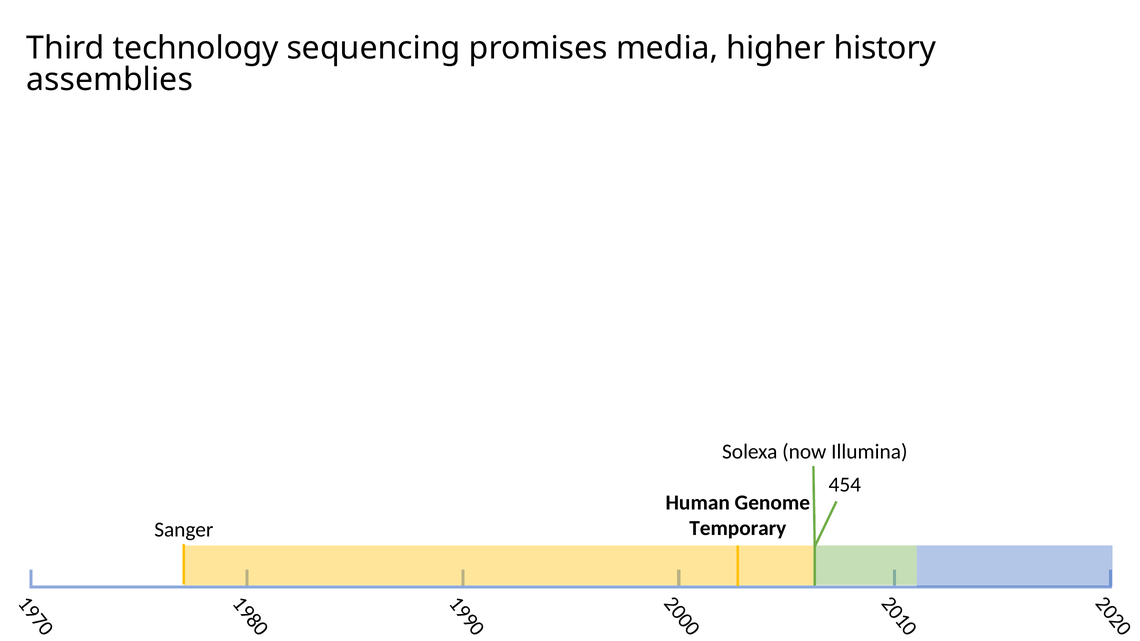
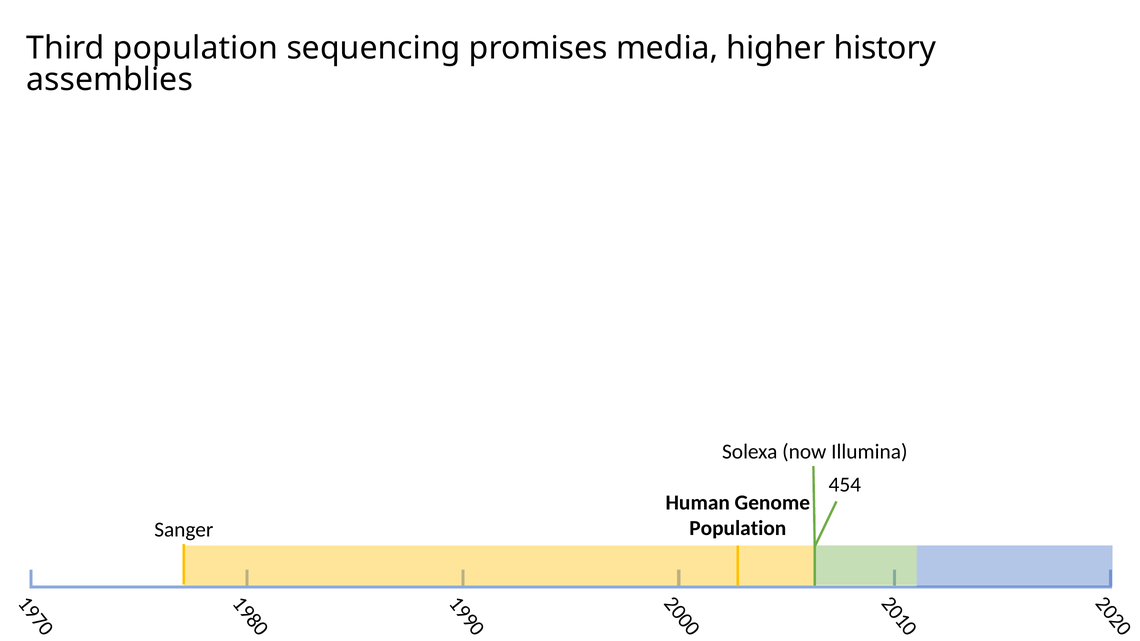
Third technology: technology -> population (196, 48)
Temporary: Temporary -> Population (738, 529)
